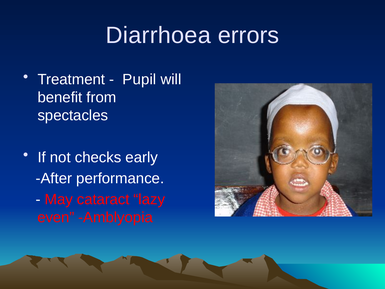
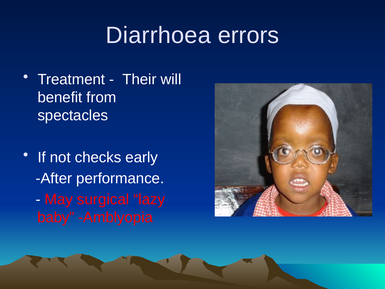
Pupil: Pupil -> Their (139, 79)
cataract: cataract -> surgical (103, 199)
even: even -> baby (56, 217)
